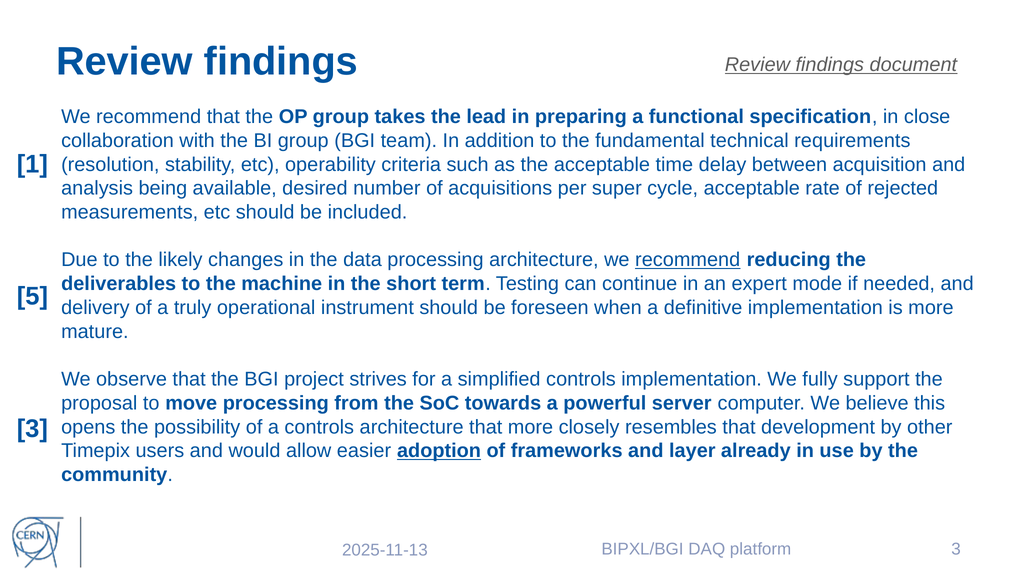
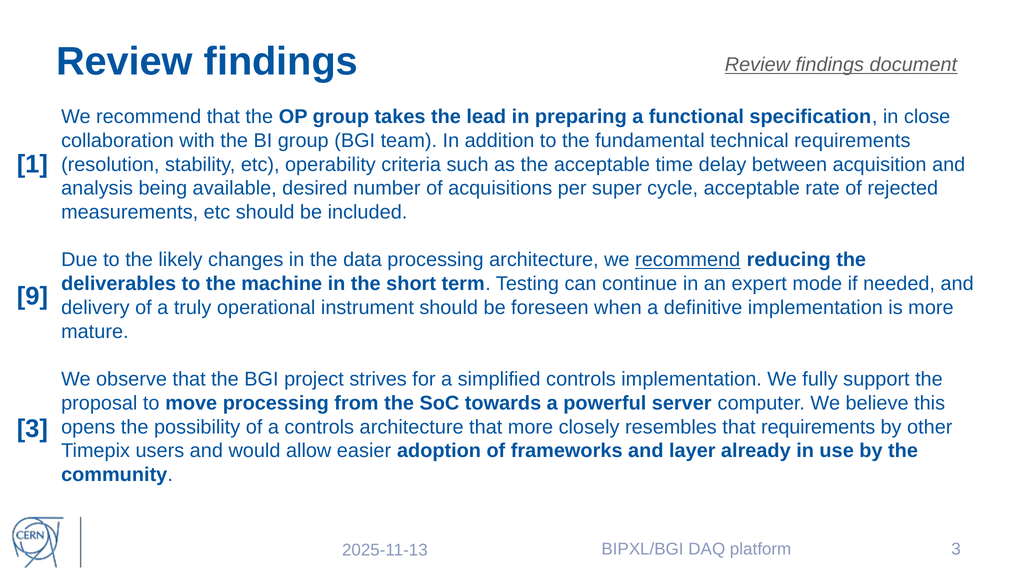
5: 5 -> 9 (32, 296)
that development: development -> requirements (818, 427)
adoption underline: present -> none (439, 451)
